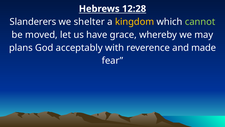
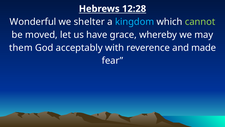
Slanderers: Slanderers -> Wonderful (33, 22)
kingdom colour: yellow -> light blue (135, 22)
plans: plans -> them (21, 48)
